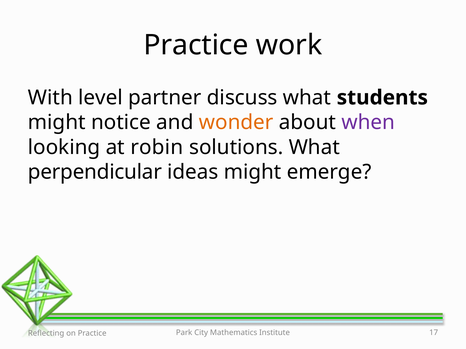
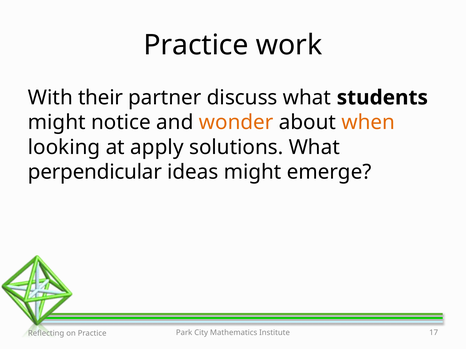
level: level -> their (101, 98)
when colour: purple -> orange (368, 123)
robin: robin -> apply (157, 147)
